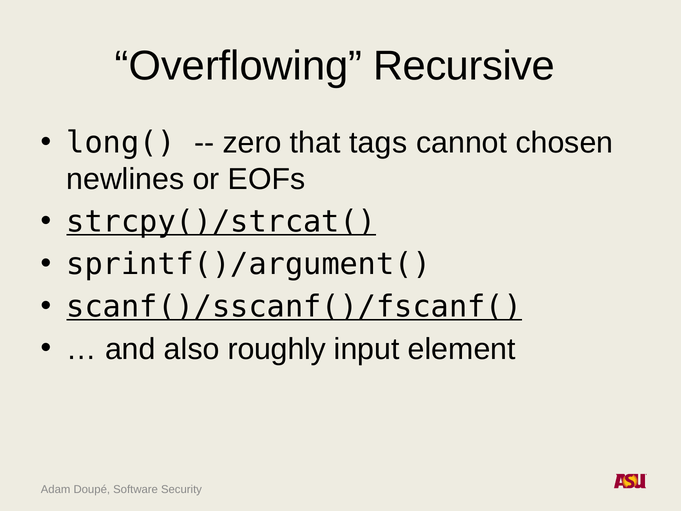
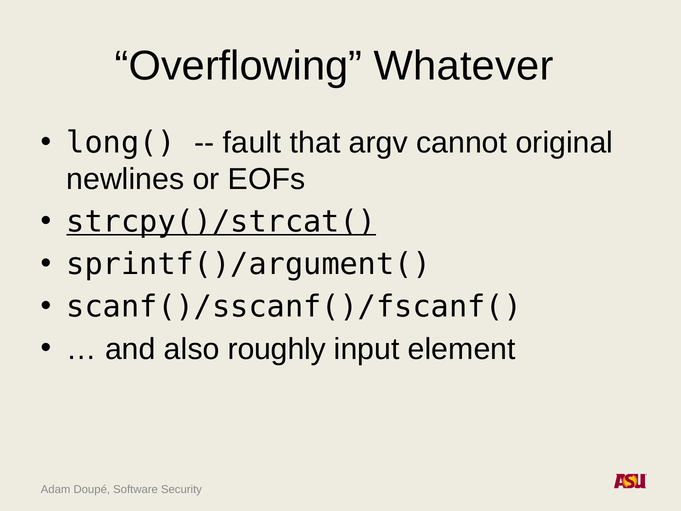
Recursive: Recursive -> Whatever (464, 66)
zero: zero -> fault (252, 143)
tags: tags -> argv (378, 143)
chosen: chosen -> original (564, 143)
scanf()/sscanf()/fscanf( underline: present -> none (294, 306)
